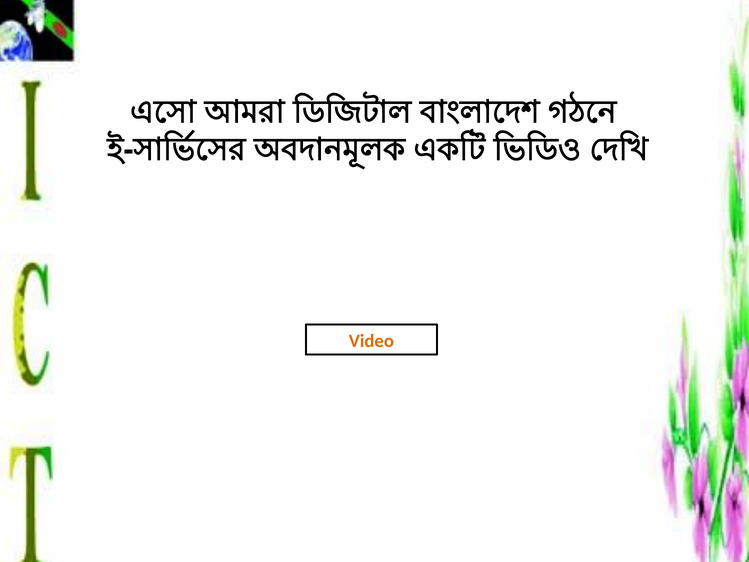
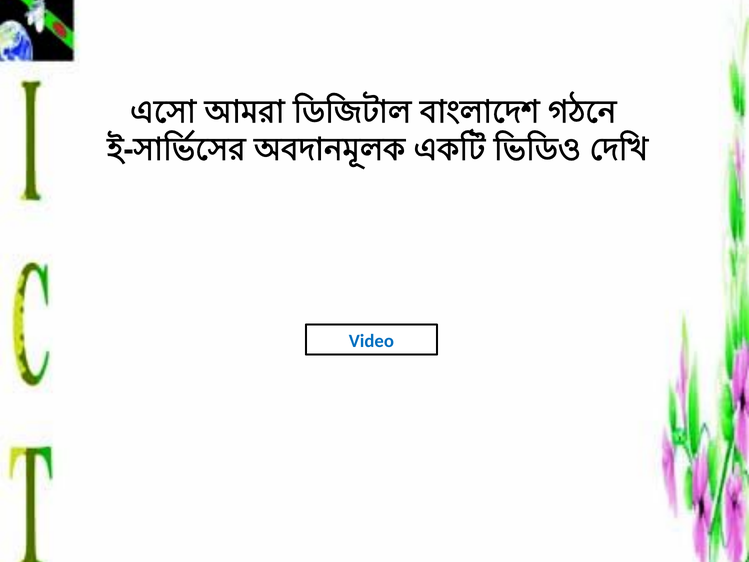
Video colour: orange -> blue (371, 341)
